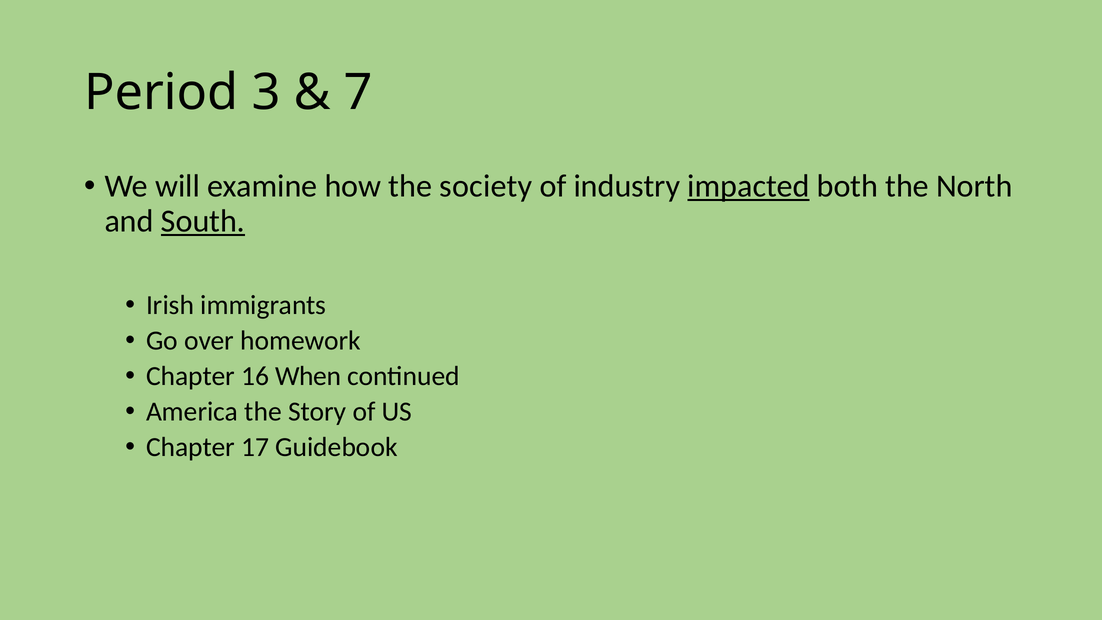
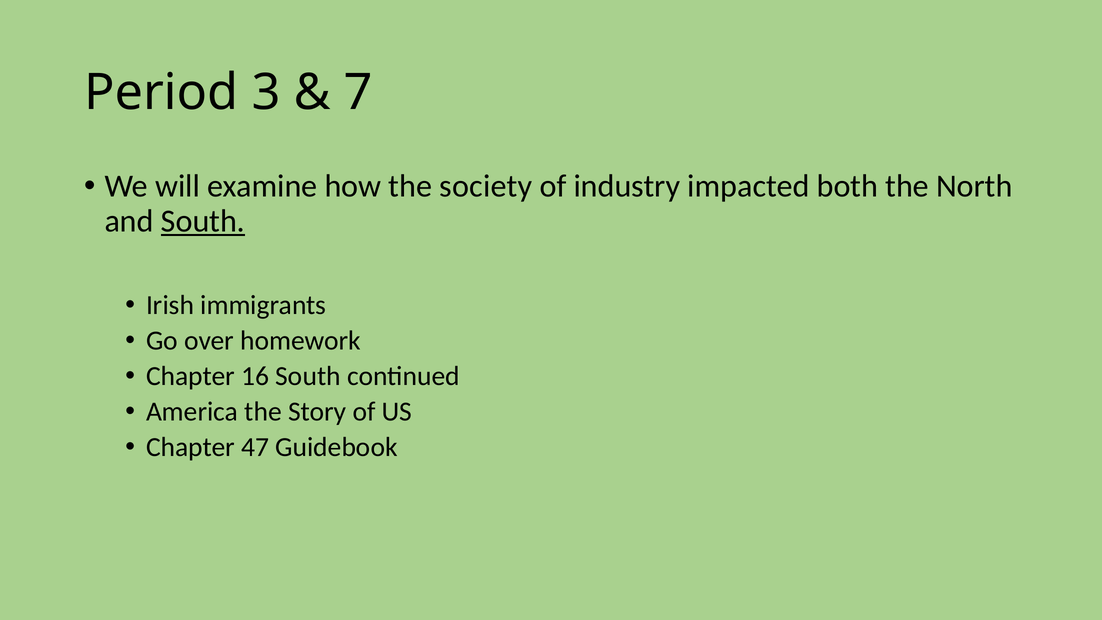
impacted underline: present -> none (749, 186)
16 When: When -> South (308, 376)
17: 17 -> 47 (255, 447)
